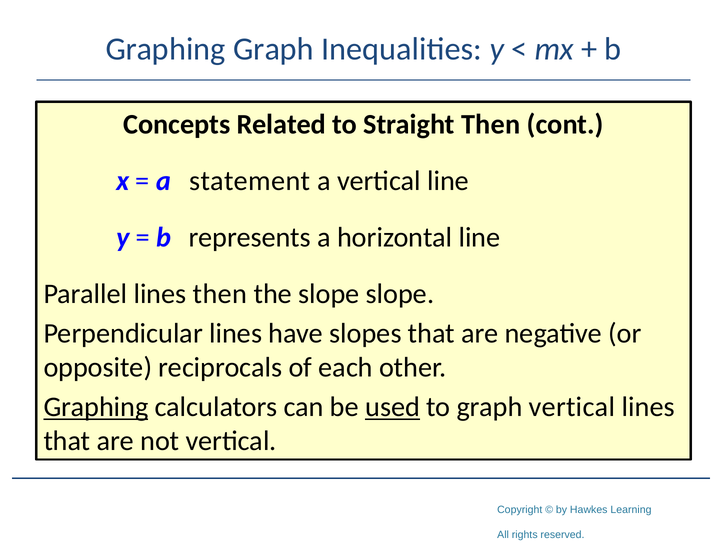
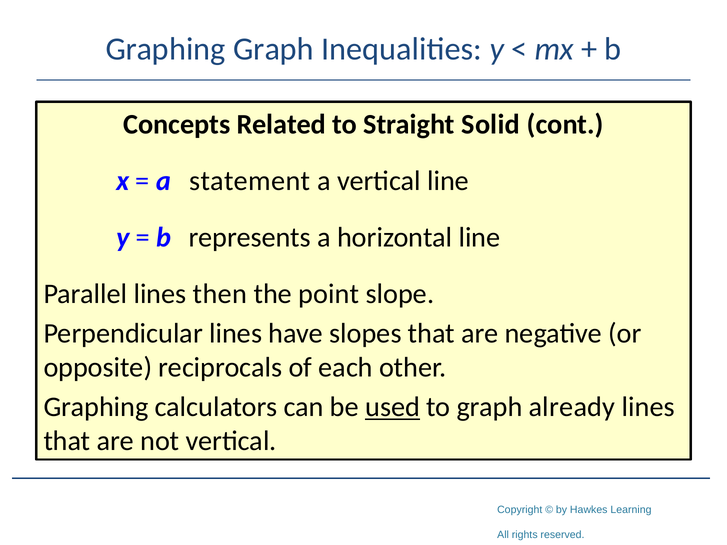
Straight Then: Then -> Solid (491, 124)
the slope: slope -> point (329, 294)
Graphing underline: present -> none (96, 407)
graph vertical: vertical -> already (572, 407)
